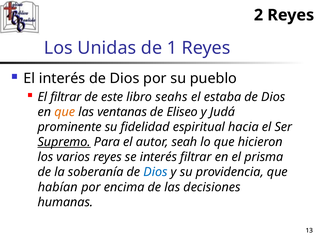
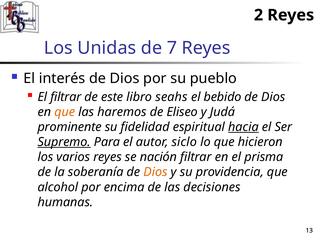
1: 1 -> 7 (172, 48)
estaba: estaba -> bebido (223, 97)
ventanas: ventanas -> haremos (122, 112)
hacia underline: none -> present (243, 127)
seah: seah -> siclo (184, 142)
se interés: interés -> nación (158, 157)
Dios colour: blue -> orange (155, 172)
habían: habían -> alcohol (58, 187)
